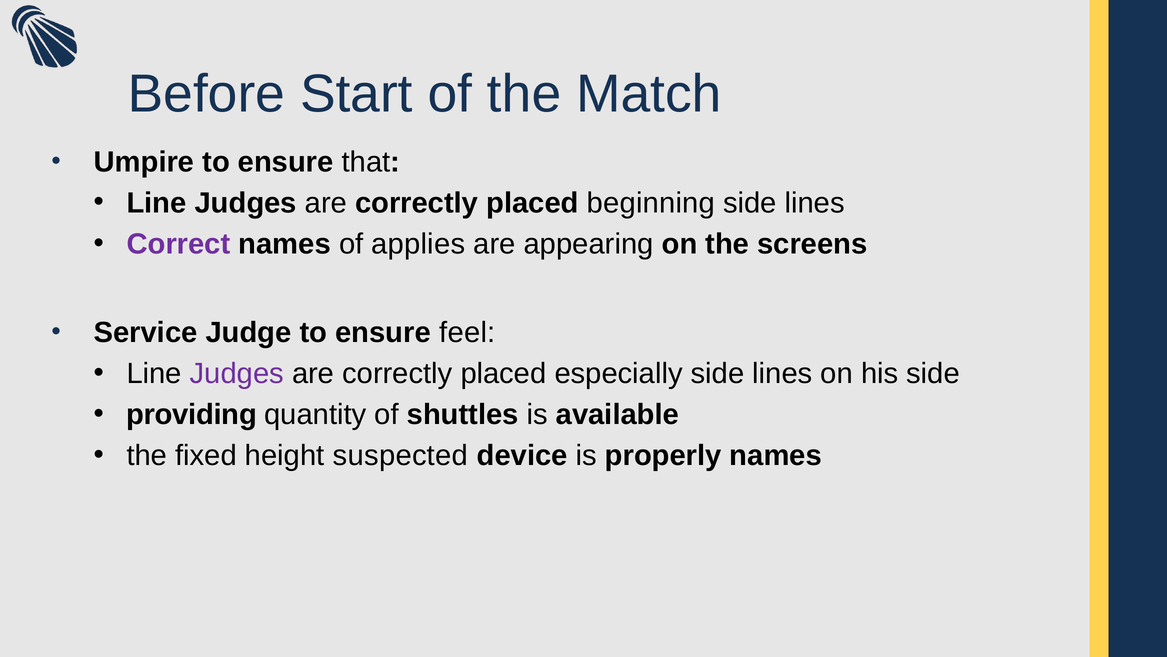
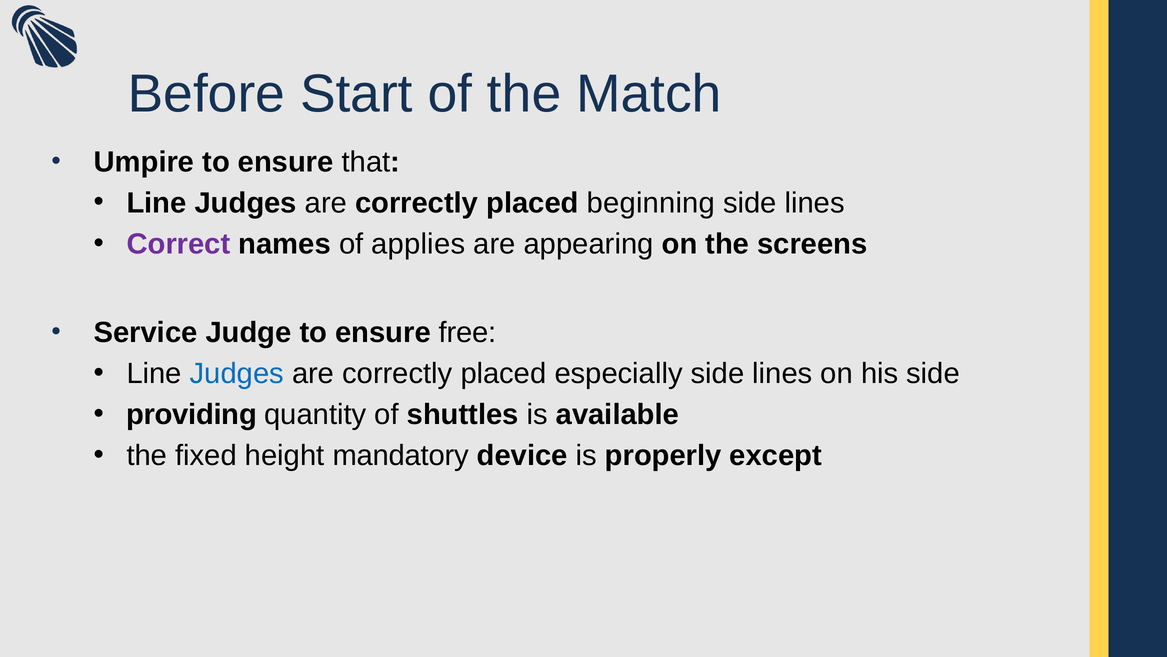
feel: feel -> free (468, 332)
Judges colour: purple -> blue (237, 373)
suspected: suspected -> mandatory (401, 455)
properly names: names -> except (776, 455)
